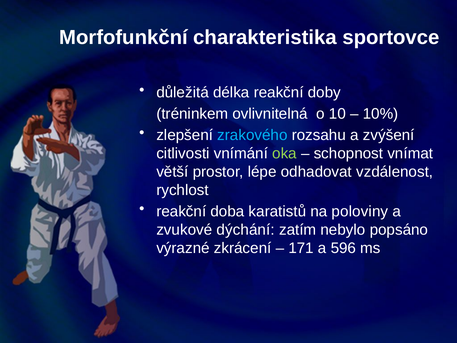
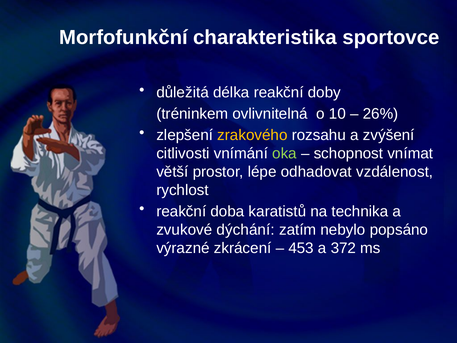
10%: 10% -> 26% (381, 114)
zrakového colour: light blue -> yellow (252, 135)
poloviny: poloviny -> technika (360, 211)
171: 171 -> 453 (301, 248)
596: 596 -> 372 (343, 248)
